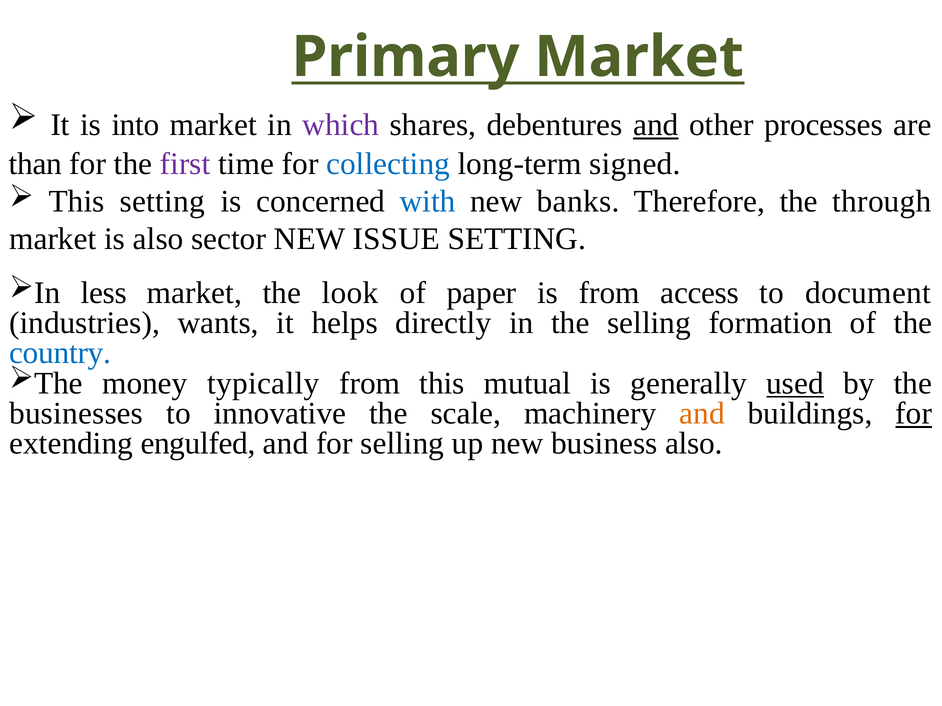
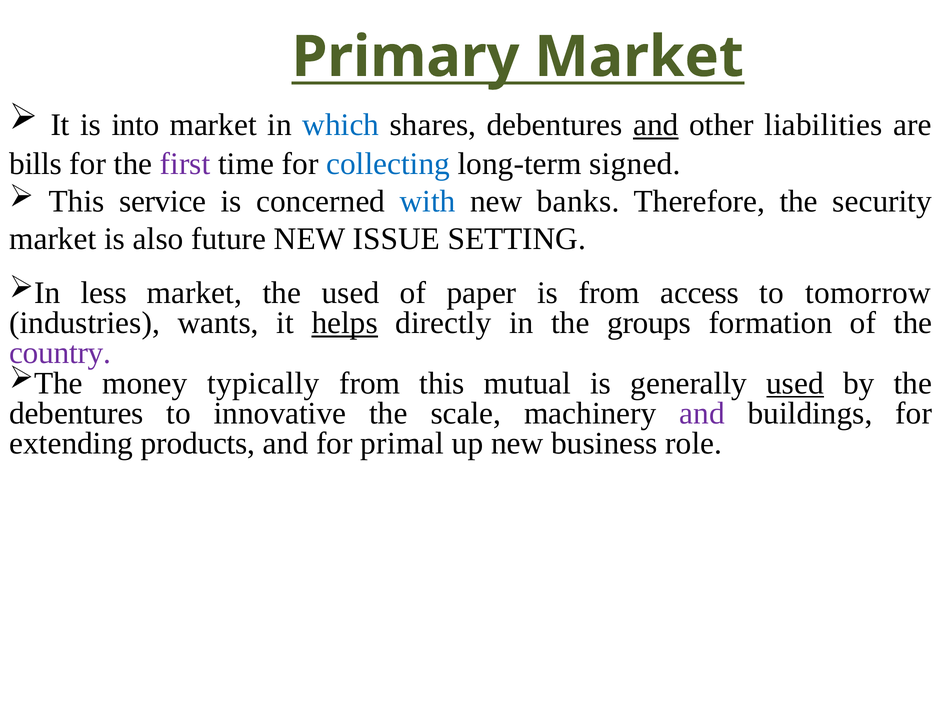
which colour: purple -> blue (341, 125)
processes: processes -> liabilities (823, 125)
than: than -> bills (36, 164)
This setting: setting -> service (163, 202)
through: through -> security (882, 202)
sector: sector -> future (229, 239)
the look: look -> used (350, 293)
document: document -> tomorrow (868, 293)
helps underline: none -> present (345, 323)
the selling: selling -> groups (649, 323)
country colour: blue -> purple (60, 353)
businesses: businesses -> debentures (76, 414)
and colour: orange -> purple (702, 414)
for underline: present -> none (914, 414)
engulfed: engulfed -> products (198, 444)
for selling: selling -> primal (402, 444)
business also: also -> role (694, 444)
